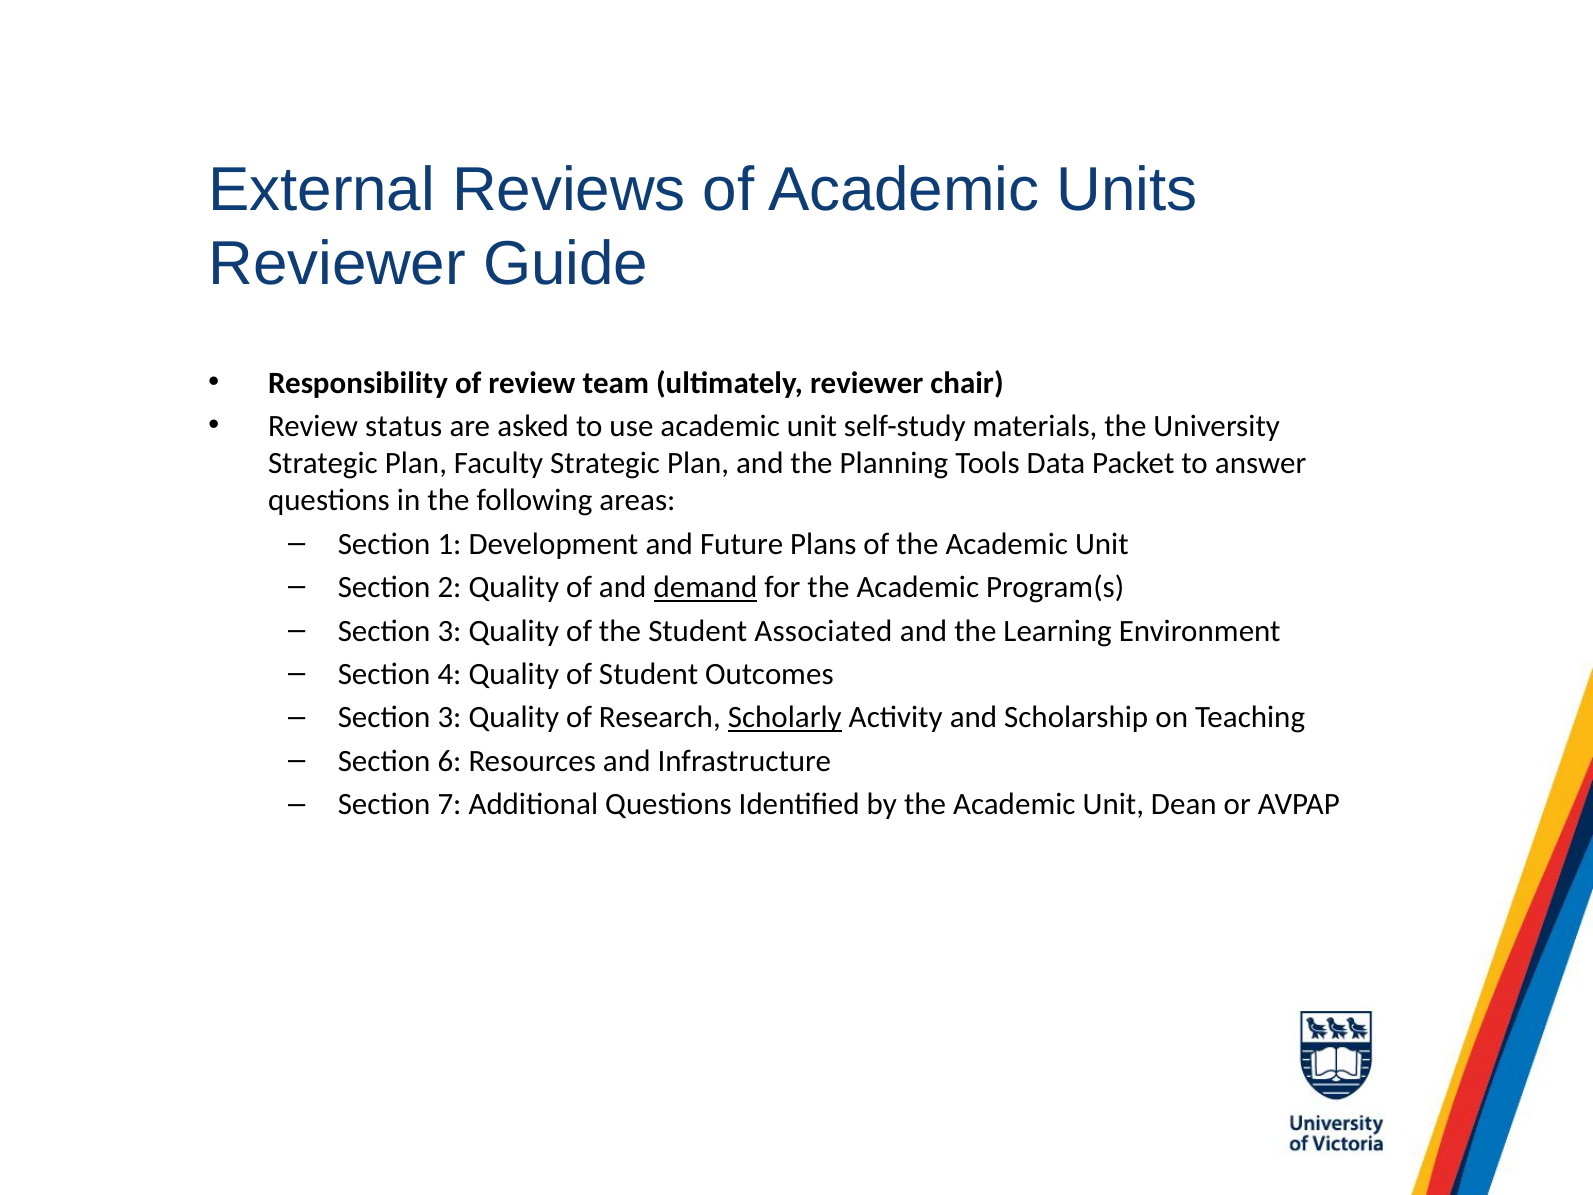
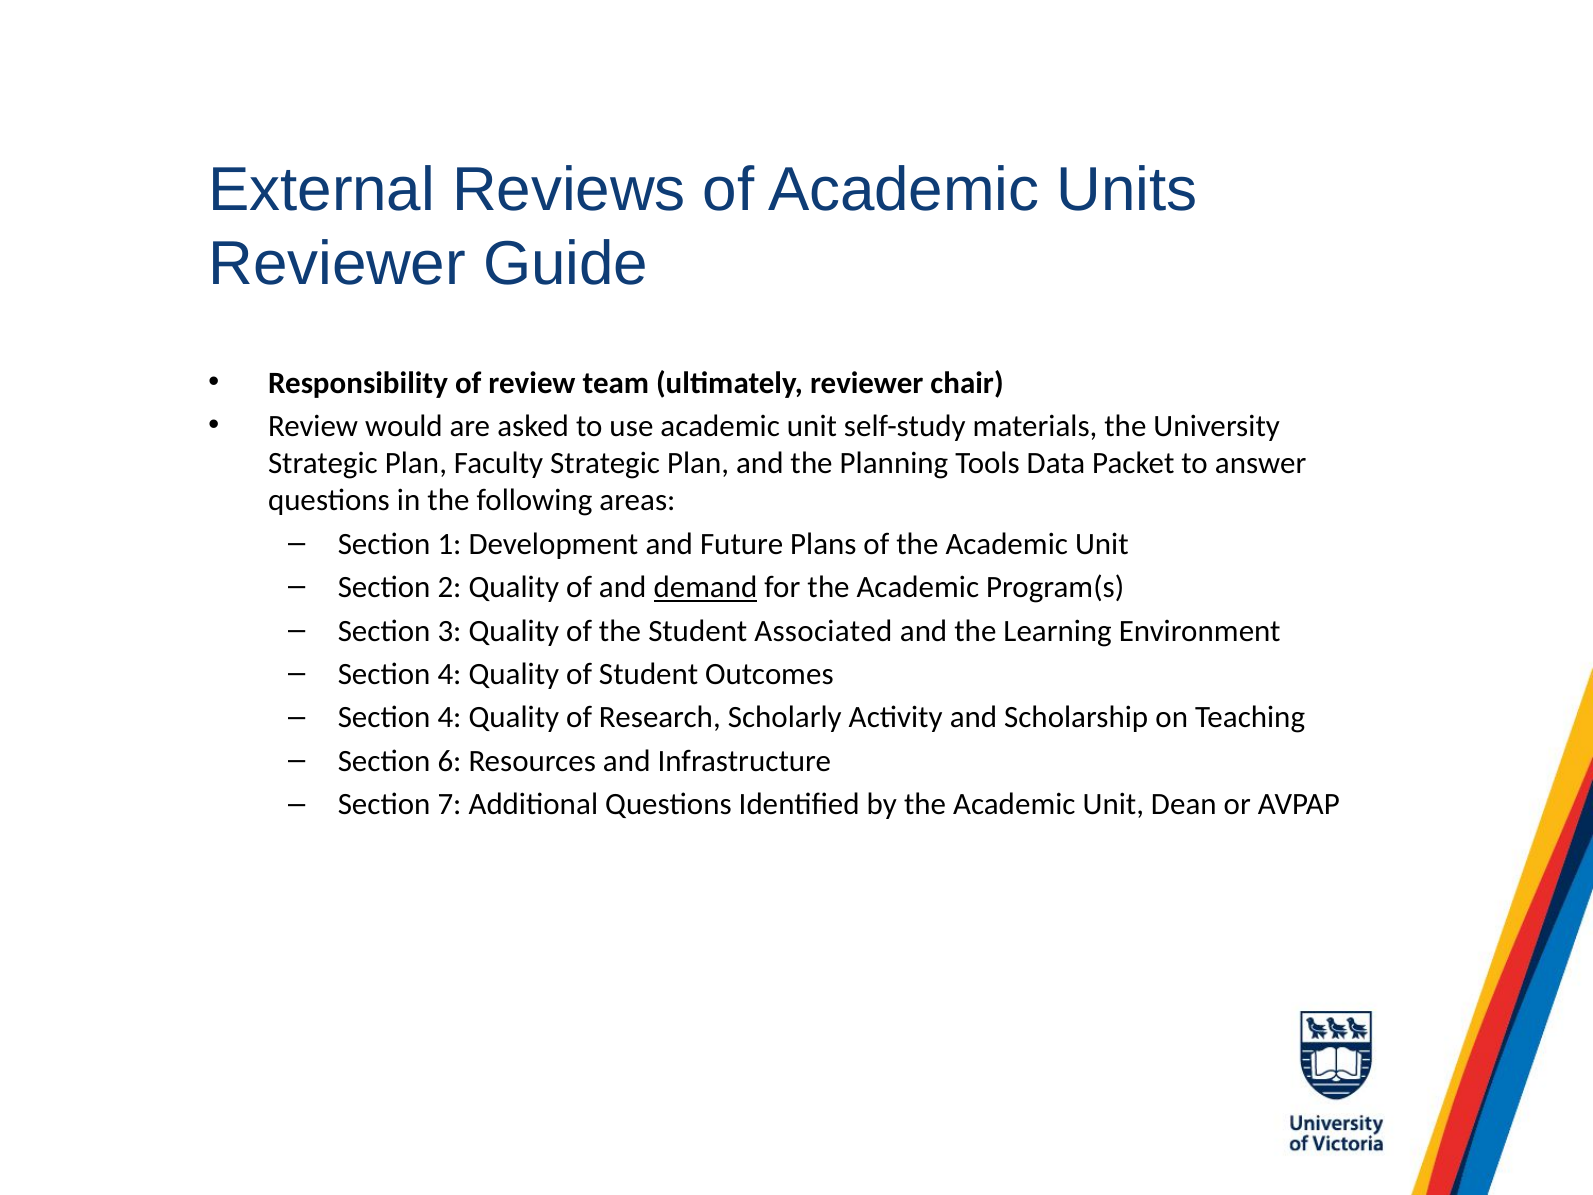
status: status -> would (404, 426)
3: 3 -> 4 (449, 717)
Scholarly underline: present -> none (785, 717)
